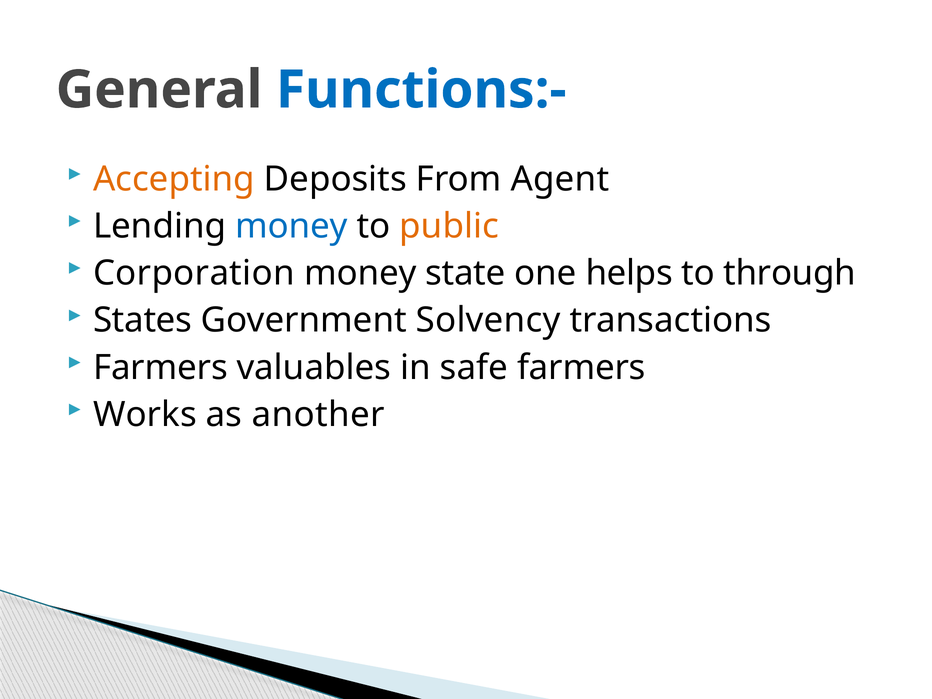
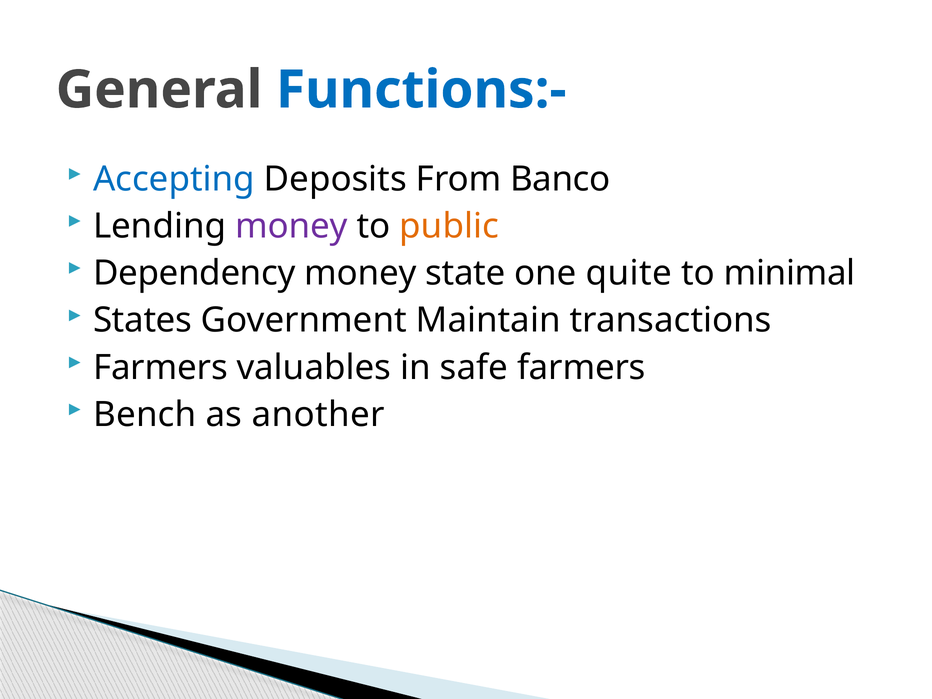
Accepting colour: orange -> blue (174, 179)
Agent: Agent -> Banco (560, 179)
money colour: blue -> purple (291, 226)
Corporation: Corporation -> Dependency (194, 273)
helps: helps -> quite (629, 273)
through: through -> minimal (790, 273)
Solvency: Solvency -> Maintain (488, 320)
Works: Works -> Bench (145, 415)
